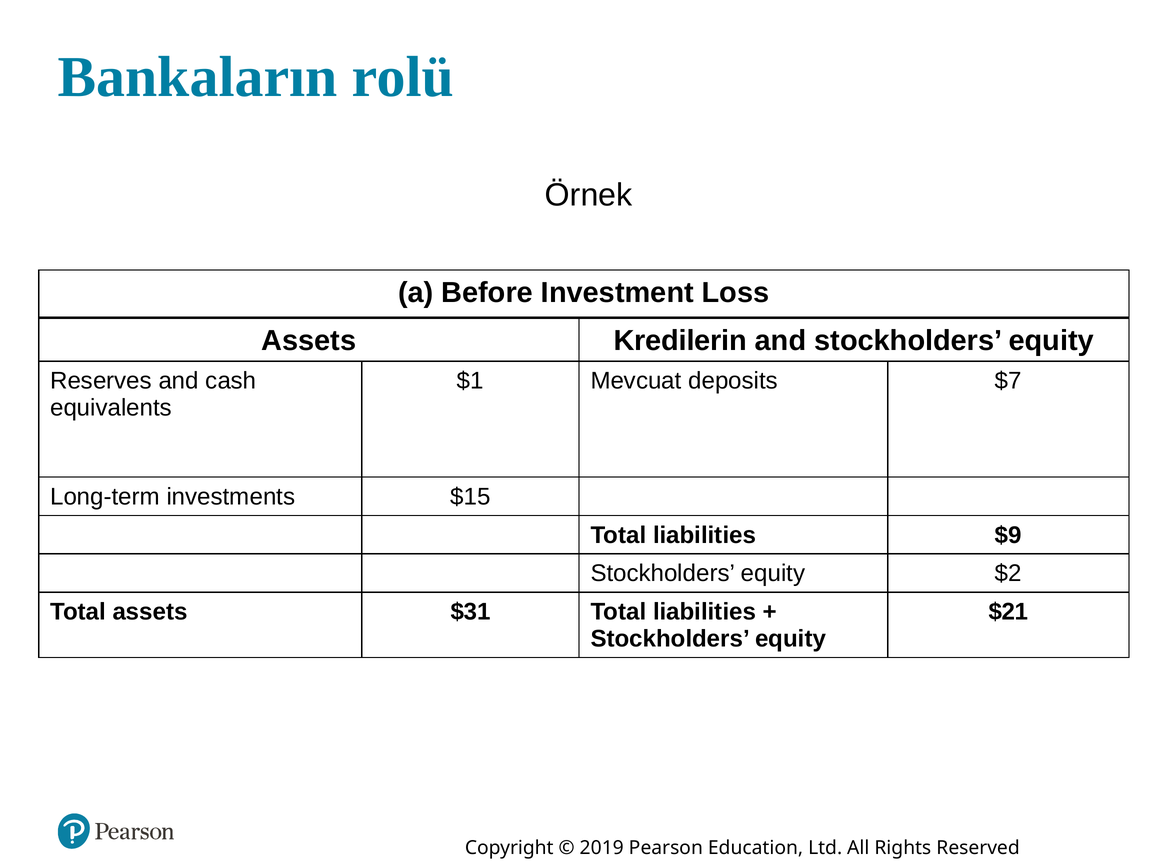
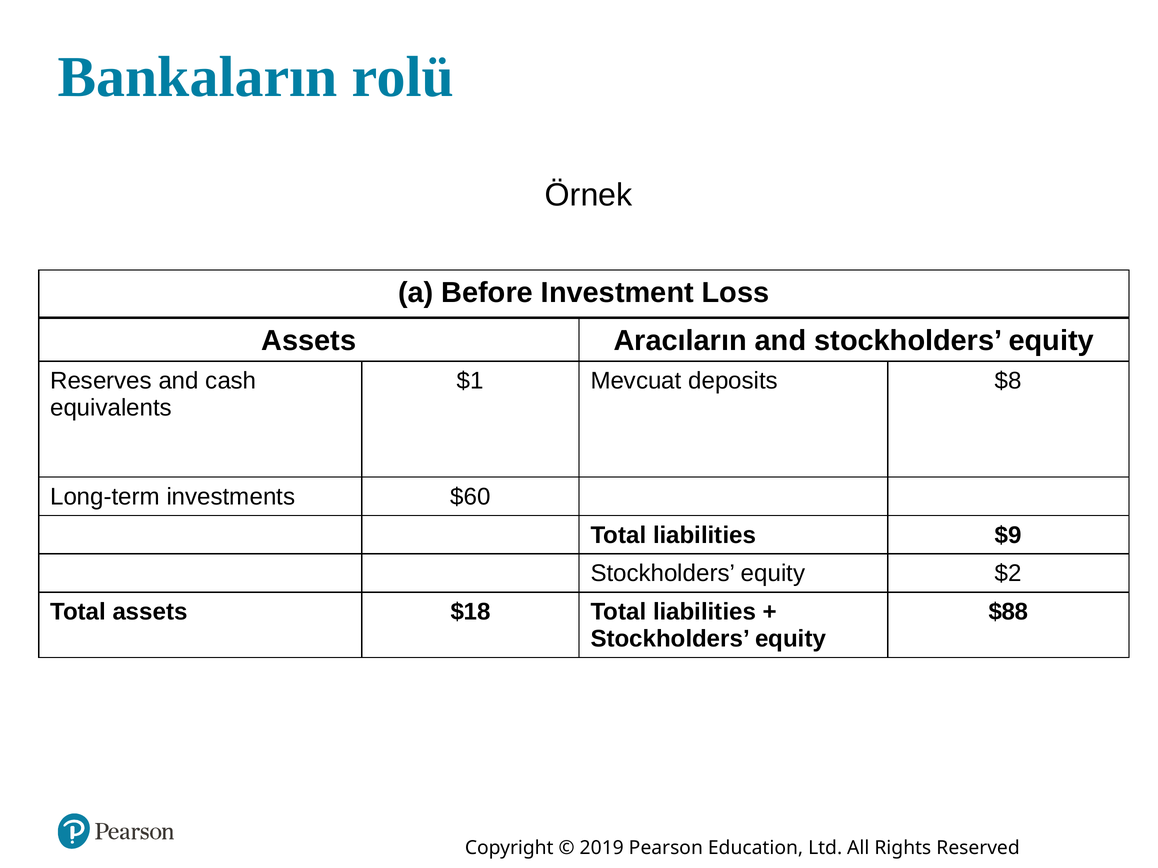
Kredilerin: Kredilerin -> Aracıların (680, 341)
$7: $7 -> $8 (1008, 381)
$15: $15 -> $60 (470, 497)
$31: $31 -> $18 (471, 612)
$21: $21 -> $88 (1008, 612)
